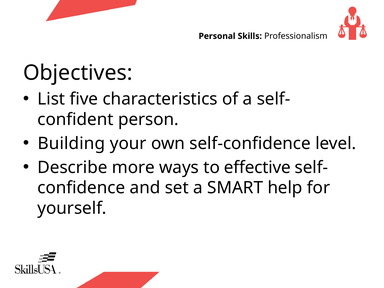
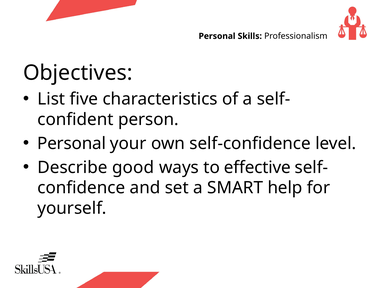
Building: Building -> Personal (72, 143)
more: more -> good (133, 167)
